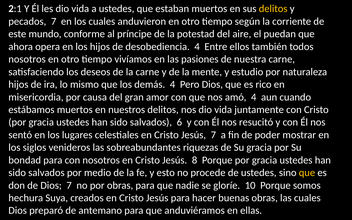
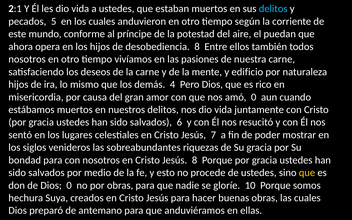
delitos colour: yellow -> light blue (273, 9)
pecados 7: 7 -> 5 (54, 21)
desobediencia 4: 4 -> 8 (197, 47)
estudio: estudio -> edificio (247, 72)
amó 4: 4 -> 0 (254, 97)
Dios 7: 7 -> 0 (69, 185)
